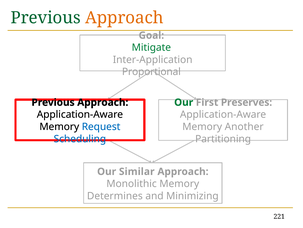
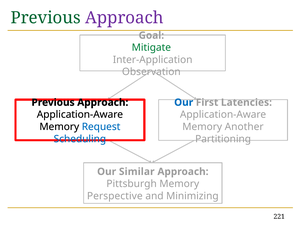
Approach colour: orange -> purple (124, 18)
Proportional: Proportional -> Observation (151, 72)
Our colour: green -> blue (184, 102)
Preserves: Preserves -> Latencies (246, 102)
Monolithic: Monolithic -> Pittsburgh (132, 183)
Determines: Determines -> Perspective (115, 195)
